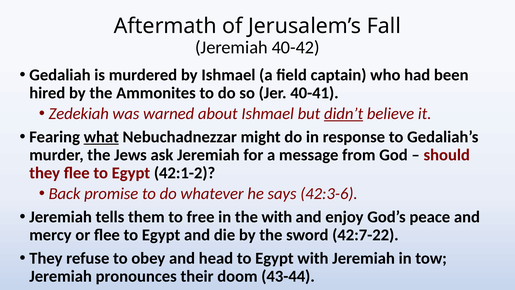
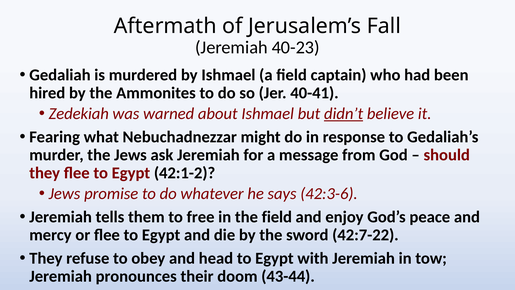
40-42: 40-42 -> 40-23 (296, 47)
what underline: present -> none (101, 137)
Back: Back -> Jews (64, 193)
the with: with -> field (277, 217)
